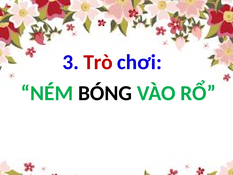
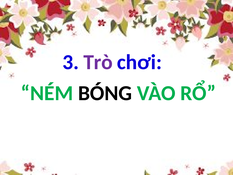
Trò colour: red -> purple (98, 62)
